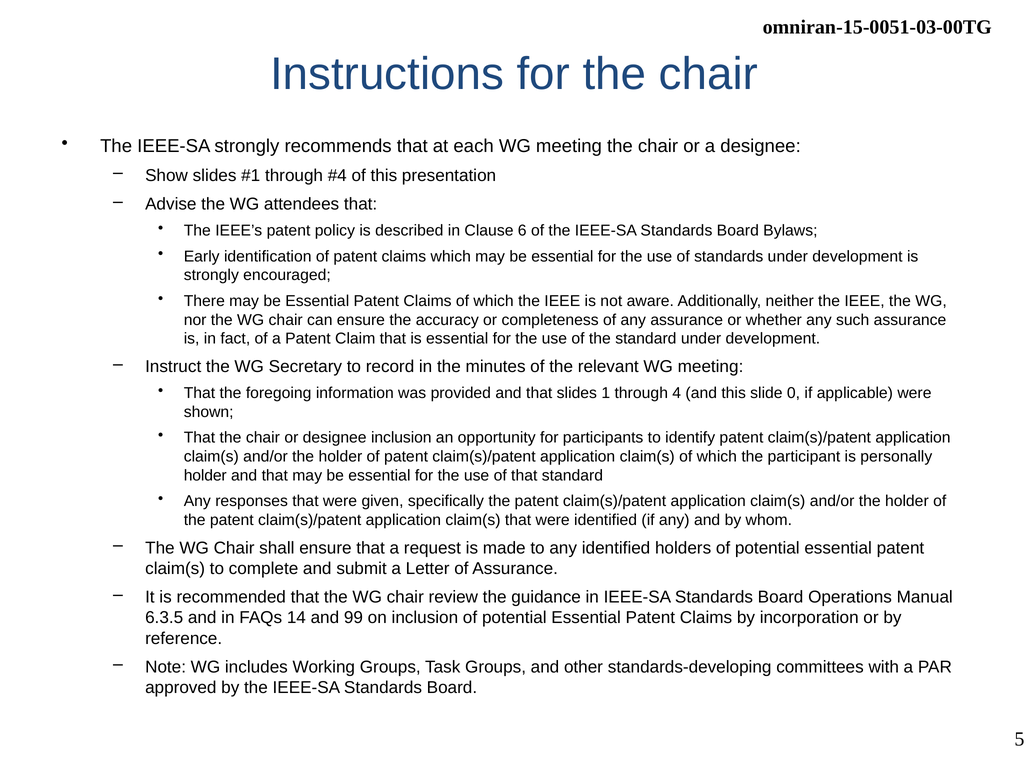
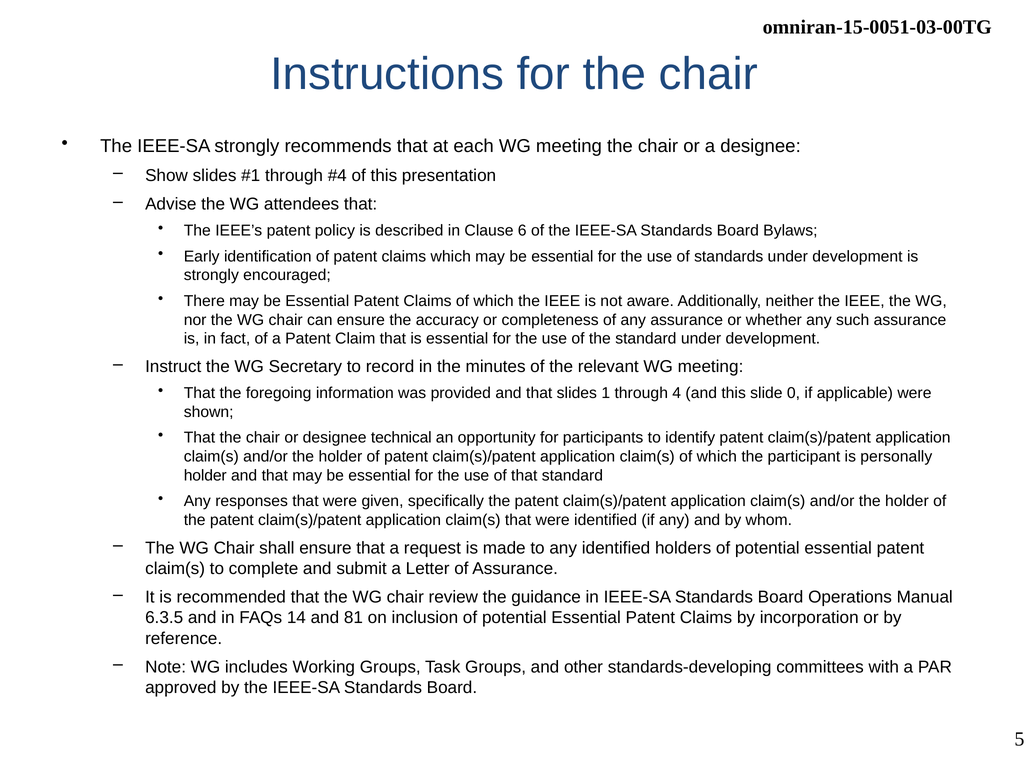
designee inclusion: inclusion -> technical (401, 438)
99: 99 -> 81 (353, 618)
